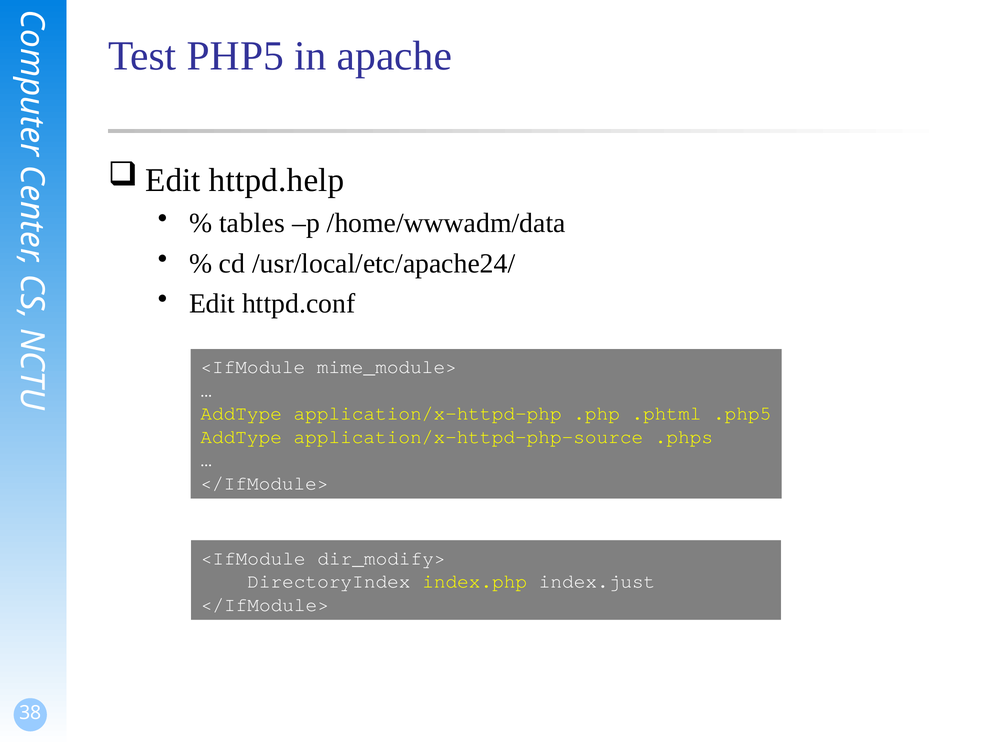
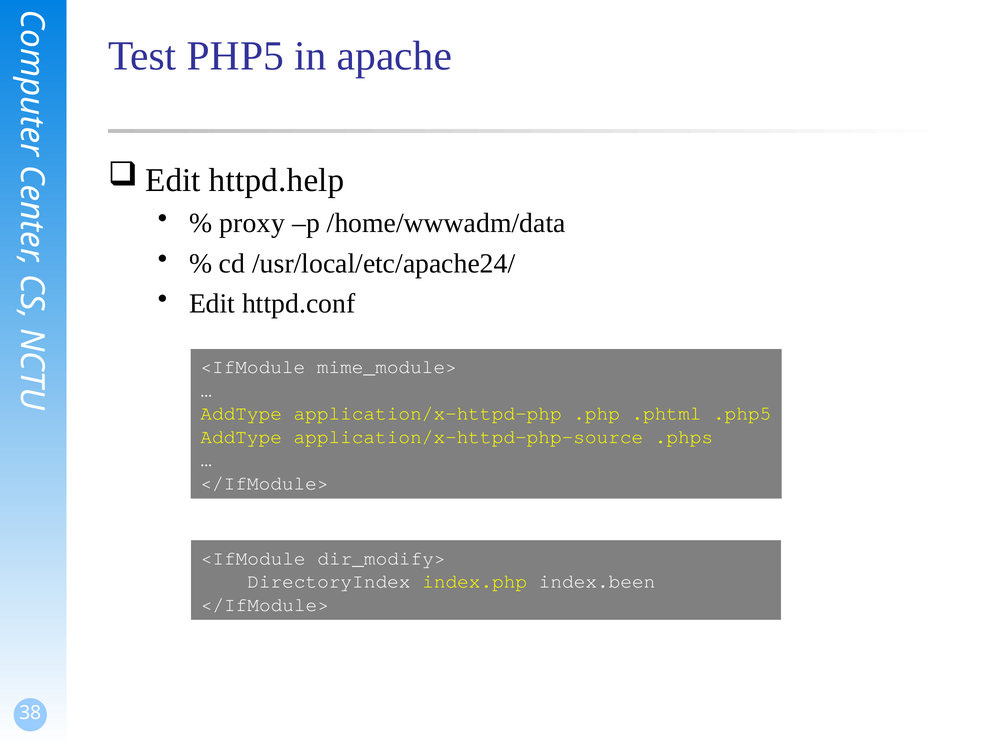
tables: tables -> proxy (252, 223)
index.just: index.just -> index.been (597, 581)
